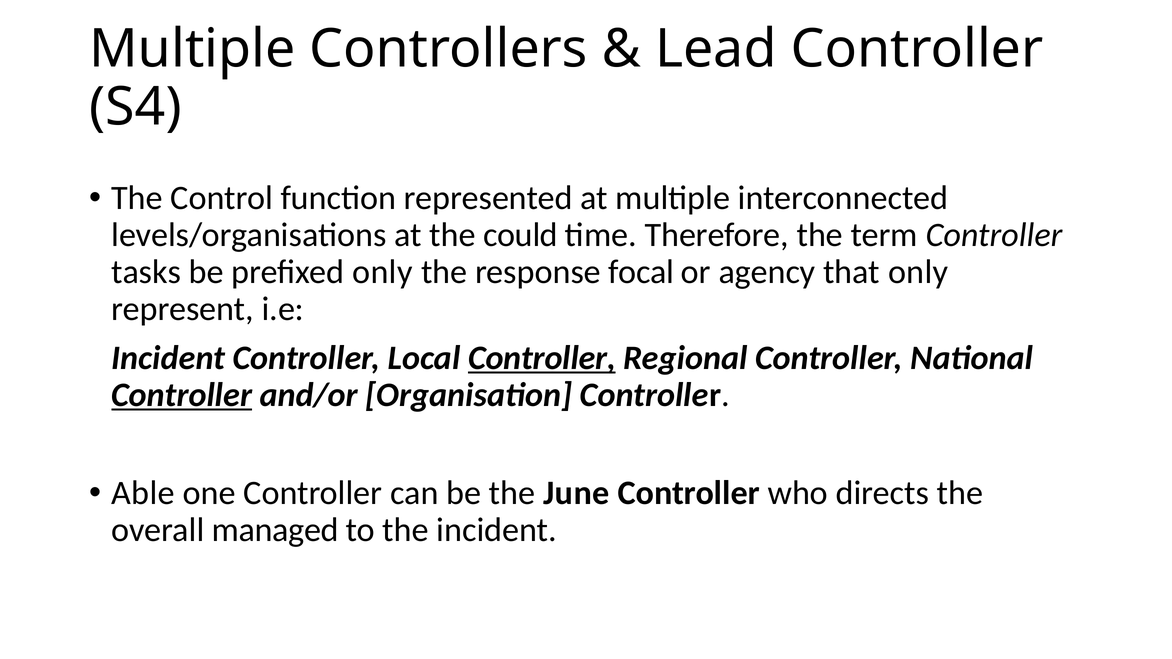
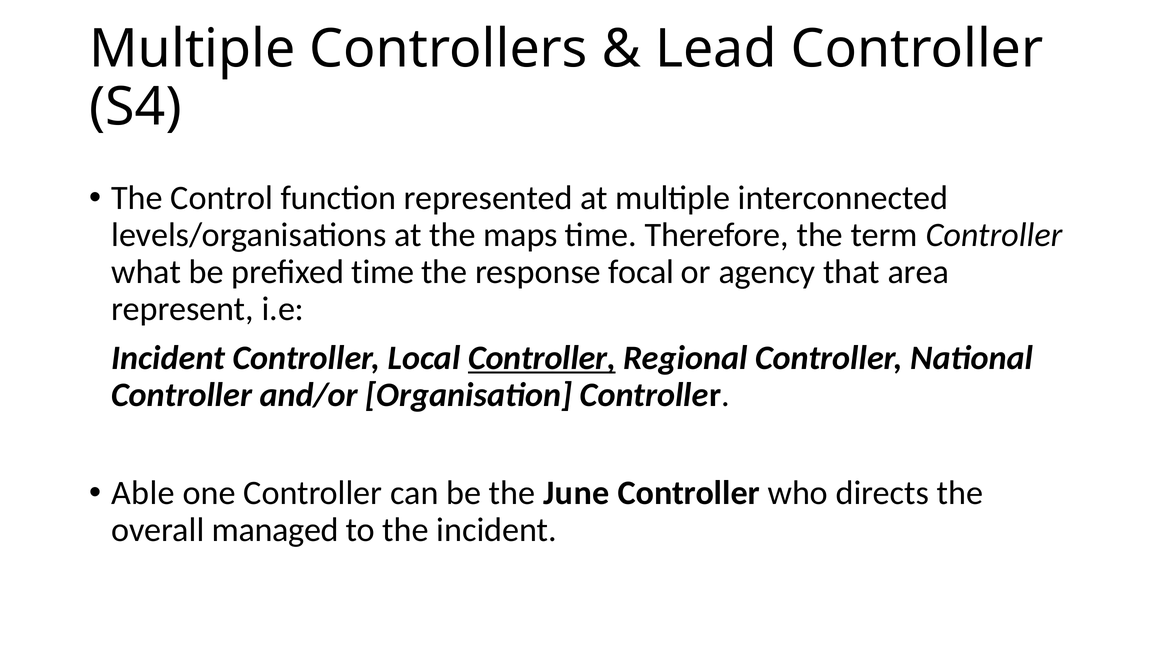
could: could -> maps (520, 235)
tasks: tasks -> what (146, 272)
prefixed only: only -> time (383, 272)
that only: only -> area (918, 272)
Controller underline: present -> none (182, 395)
